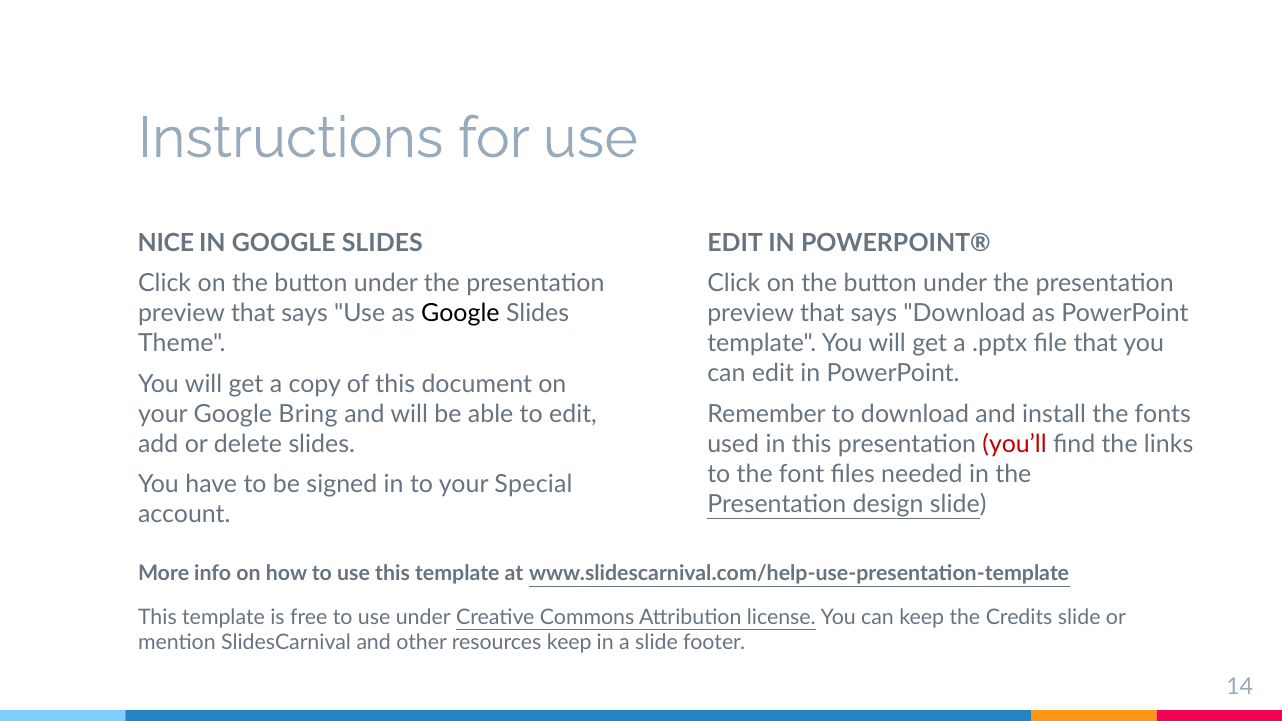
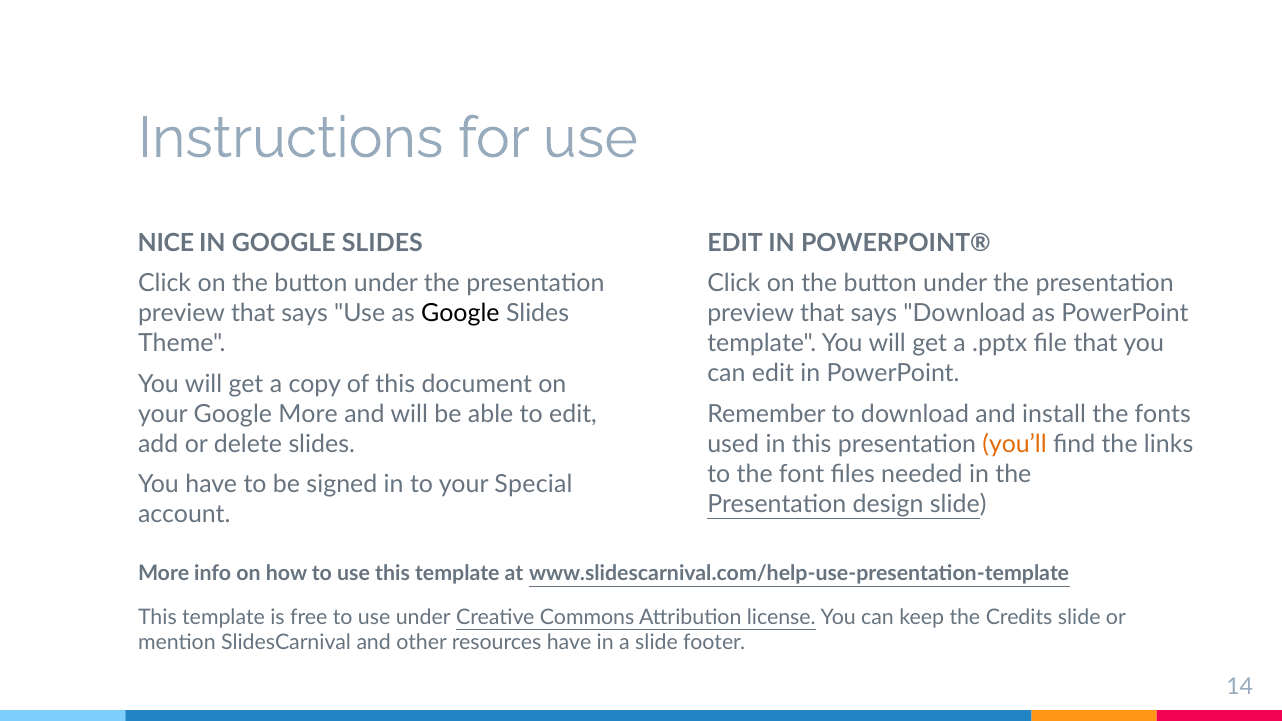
Google Bring: Bring -> More (308, 414)
you’ll colour: red -> orange (1015, 444)
resources keep: keep -> have (569, 643)
